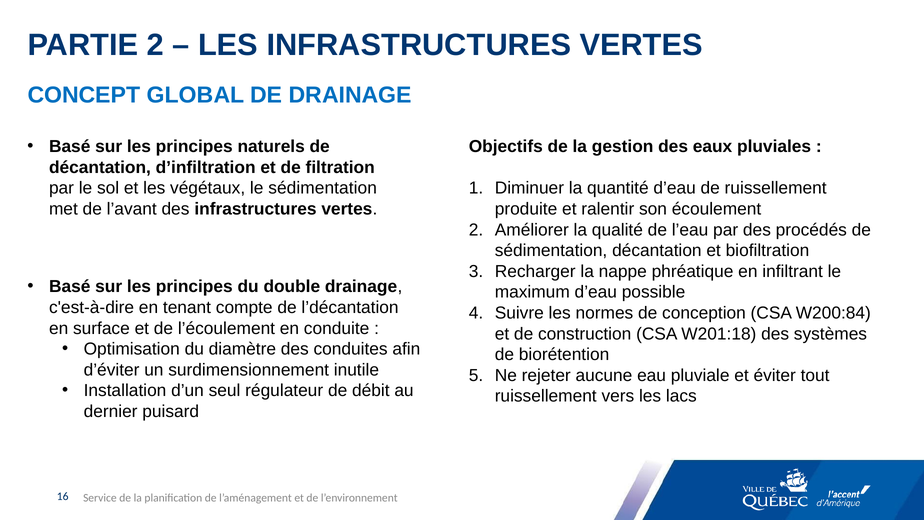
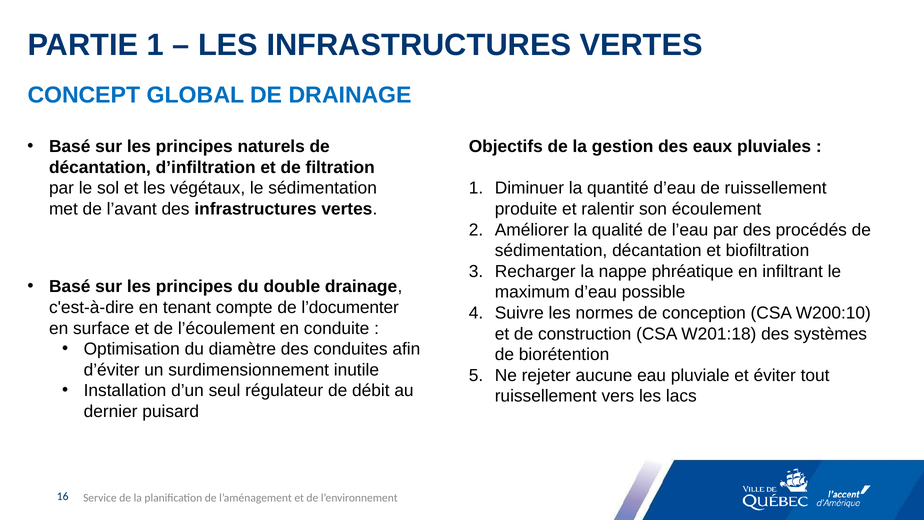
PARTIE 2: 2 -> 1 (155, 45)
l’décantation: l’décantation -> l’documenter (350, 307)
W200:84: W200:84 -> W200:10 (833, 313)
